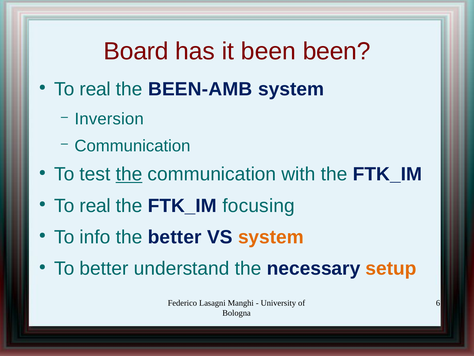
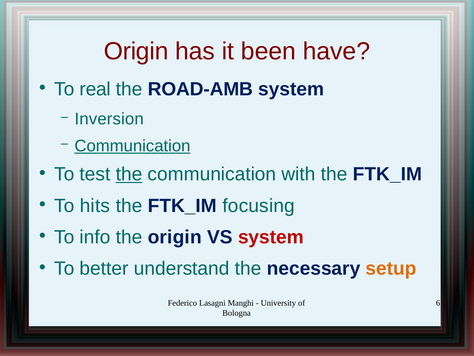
Board: Board -> Origin (136, 51)
been been: been -> have (336, 51)
BEEN-AMB: BEEN-AMB -> ROAD-AMB (200, 89)
Communication underline: none -> present (132, 146)
real: real -> hits (95, 205)
the better: better -> origin (175, 237)
system colour: orange -> red (271, 237)
